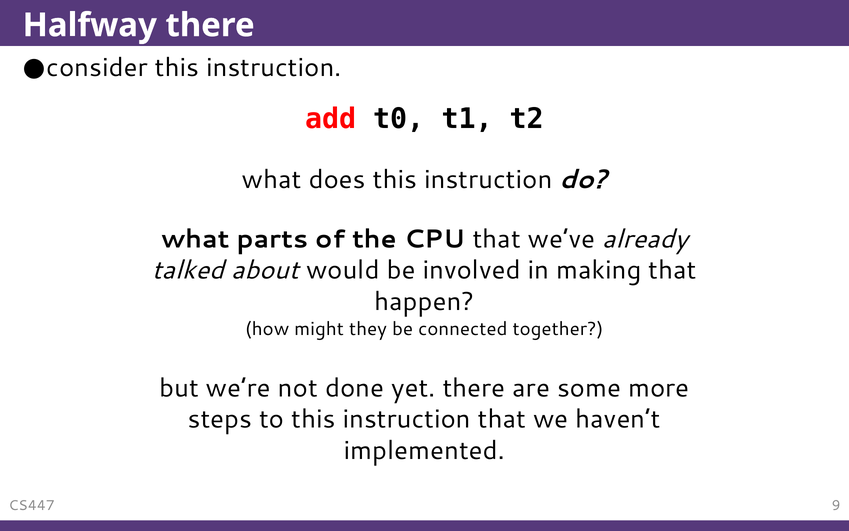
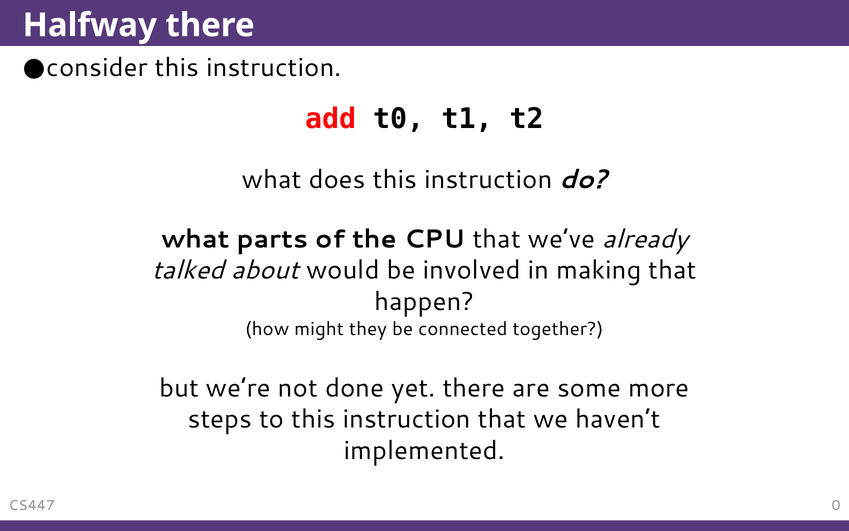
9: 9 -> 0 (836, 505)
